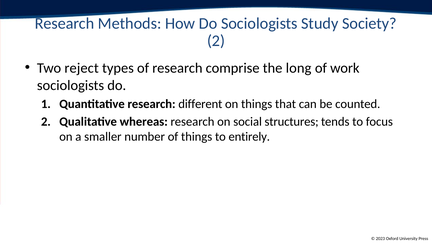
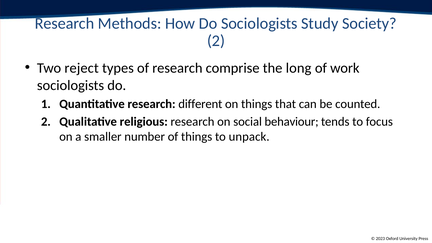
whereas: whereas -> religious (144, 122)
structures: structures -> behaviour (292, 122)
entirely: entirely -> unpack (249, 137)
